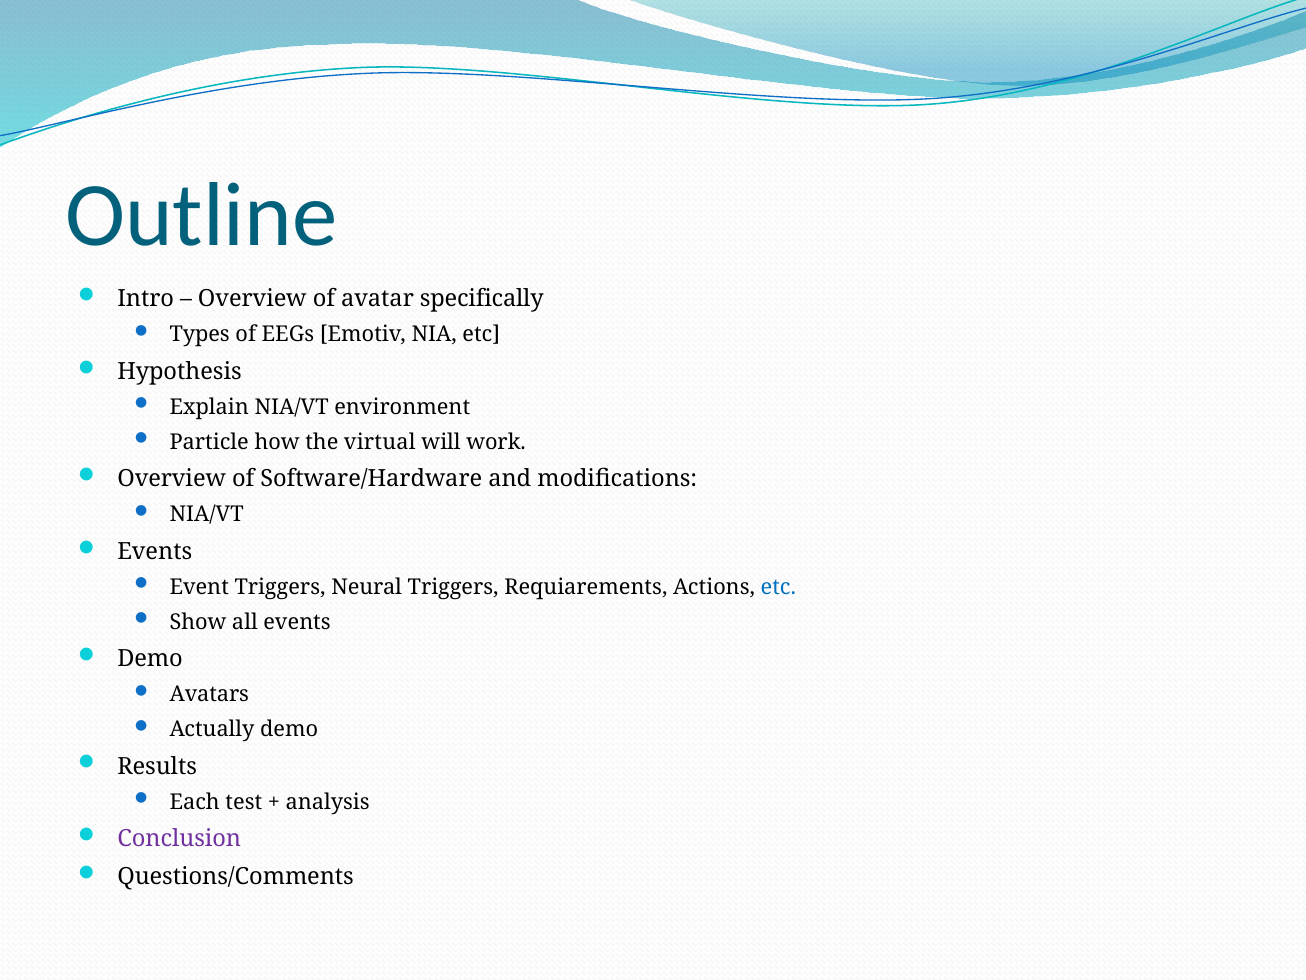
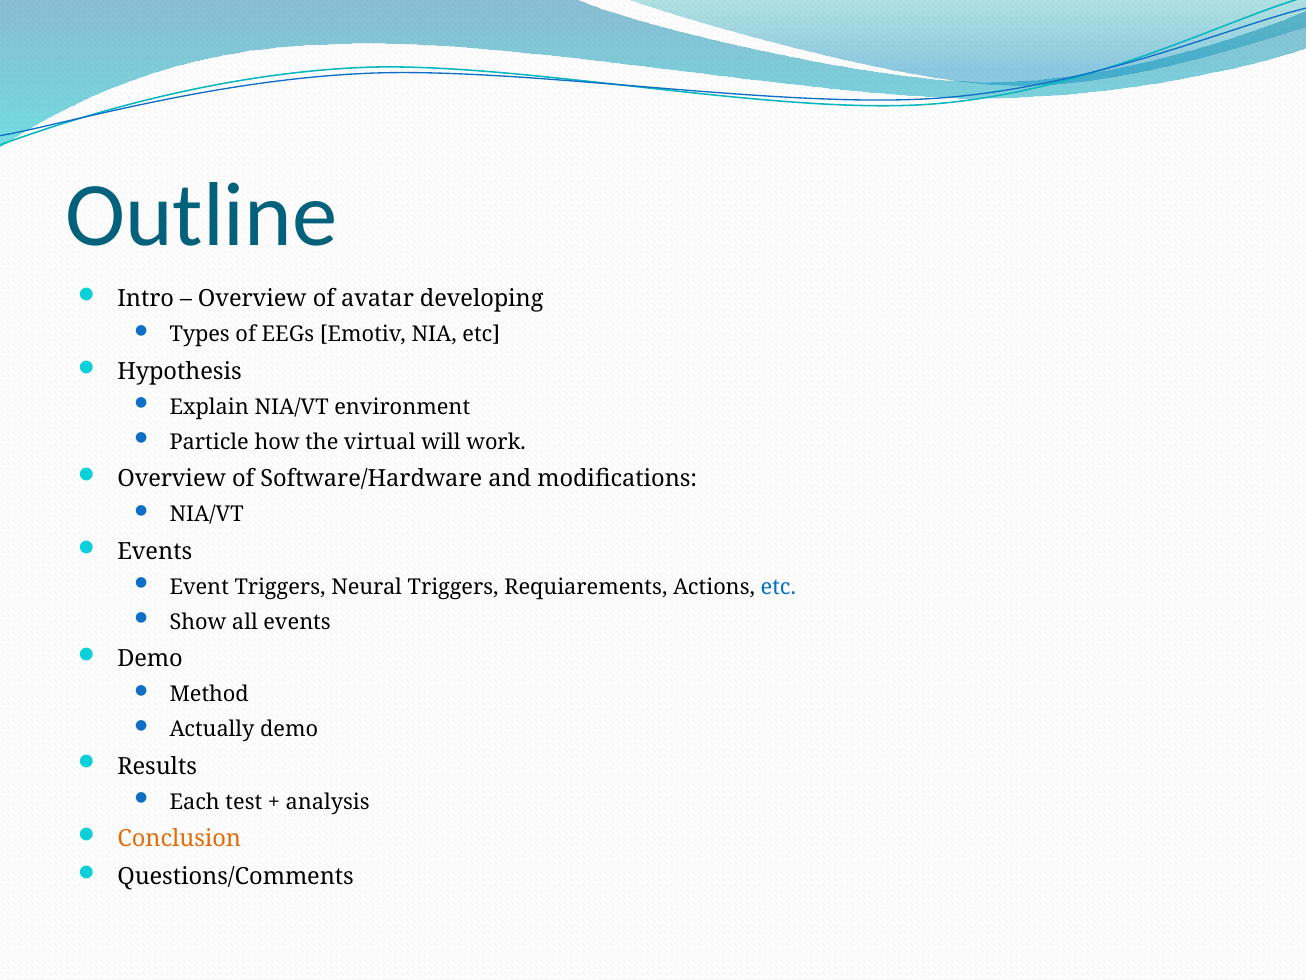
specifically: specifically -> developing (482, 299)
Avatars: Avatars -> Method (209, 694)
Conclusion colour: purple -> orange (179, 838)
